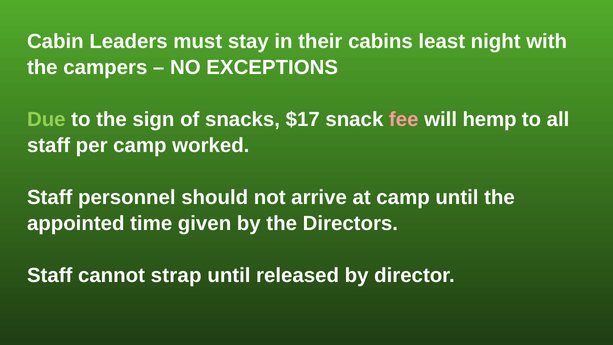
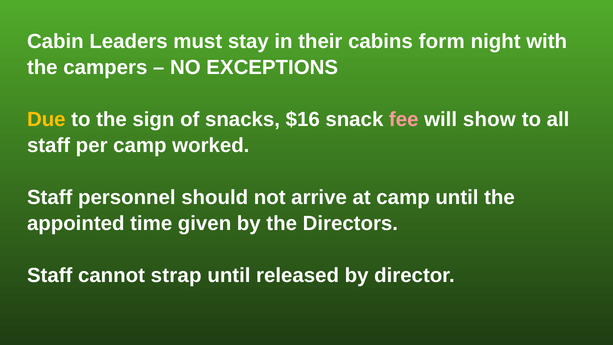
least: least -> form (442, 42)
Due colour: light green -> yellow (46, 120)
$17: $17 -> $16 (303, 120)
hemp: hemp -> show (489, 120)
